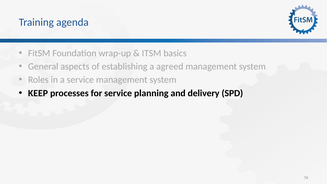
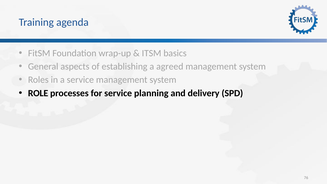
KEEP: KEEP -> ROLE (38, 93)
